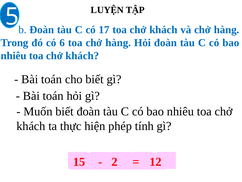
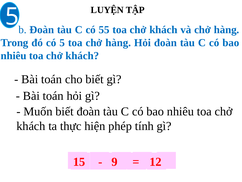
17: 17 -> 55 (104, 30)
có 6: 6 -> 5 (62, 43)
2: 2 -> 9 (114, 161)
